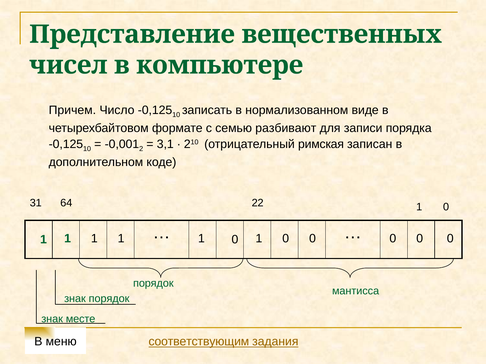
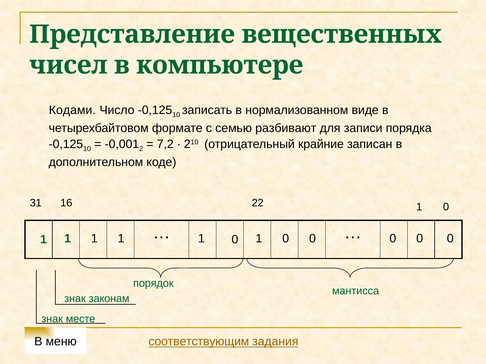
Причем: Причем -> Кодами (72, 110)
3,1: 3,1 -> 7,2 (165, 144)
римская: римская -> крайние (321, 144)
64: 64 -> 16 (66, 203)
знак порядок: порядок -> законам (109, 299)
